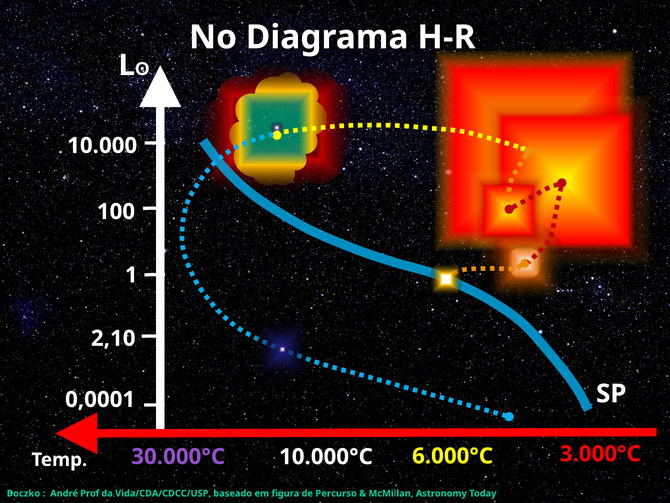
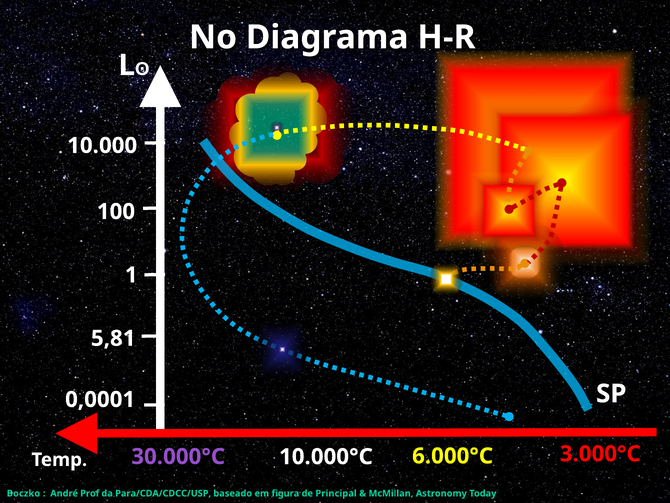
2,10: 2,10 -> 5,81 (113, 338)
Vida/CDA/CDCC/USP: Vida/CDA/CDCC/USP -> Para/CDA/CDCC/USP (163, 493)
Percurso: Percurso -> Principal (336, 493)
